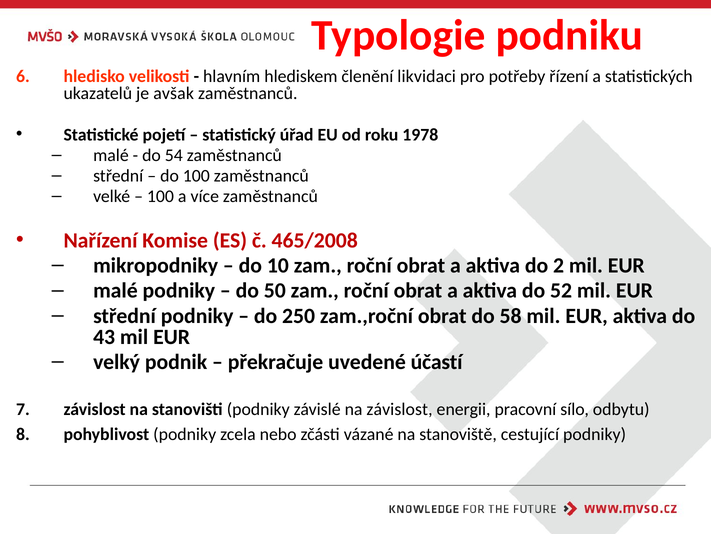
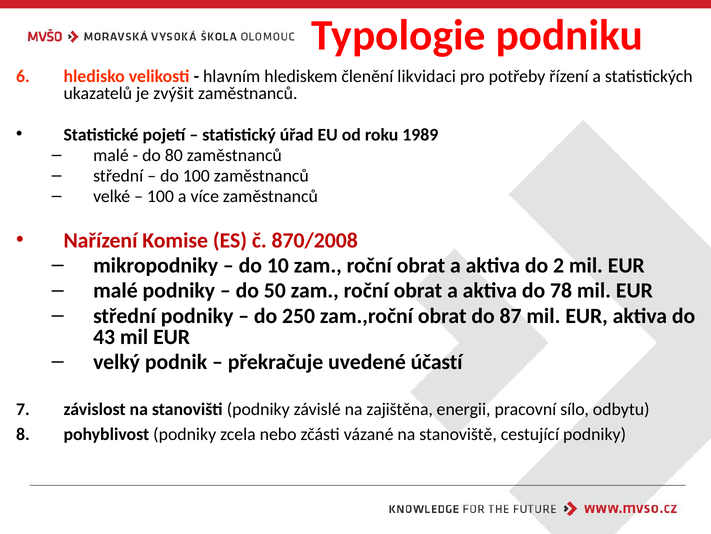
avšak: avšak -> zvýšit (174, 93)
1978: 1978 -> 1989 (420, 134)
54: 54 -> 80 (174, 155)
465/2008: 465/2008 -> 870/2008 (315, 240)
52: 52 -> 78 (561, 290)
58: 58 -> 87 (511, 316)
na závislost: závislost -> zajištěna (400, 409)
